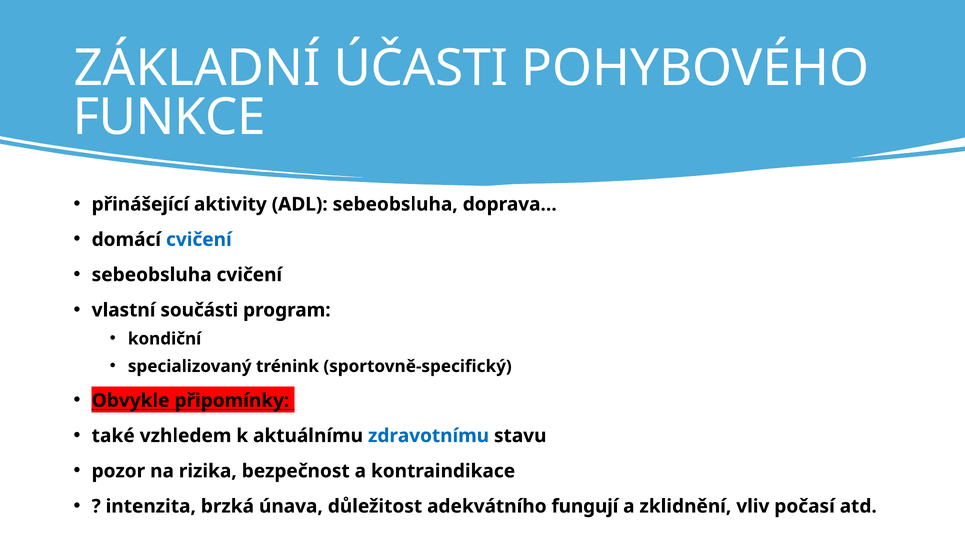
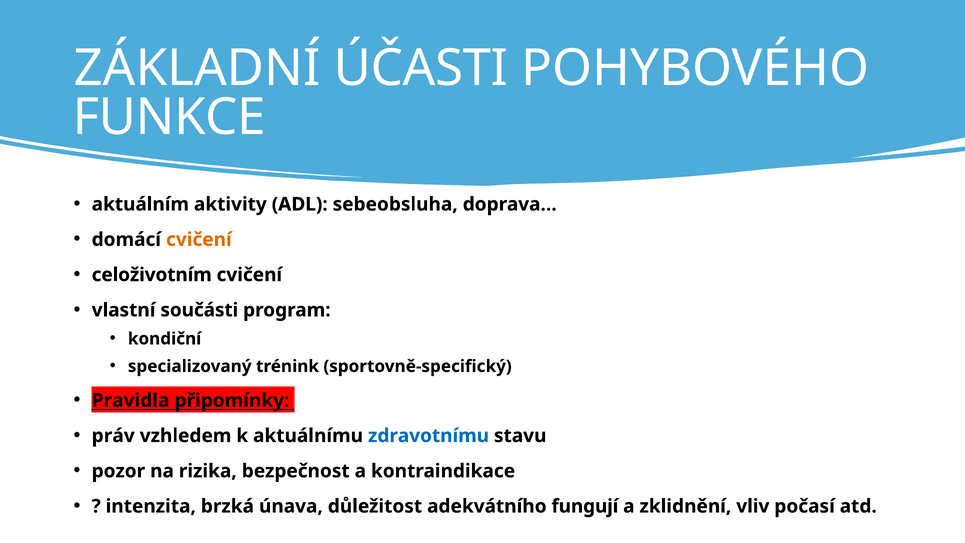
přinášející: přinášející -> aktuálním (140, 204)
cvičení colour: blue -> orange (199, 239)
sebeobsluha: sebeobsluha -> celoživotním (152, 275)
Obvykle: Obvykle -> Pravidla (131, 400)
také: také -> práv (113, 436)
